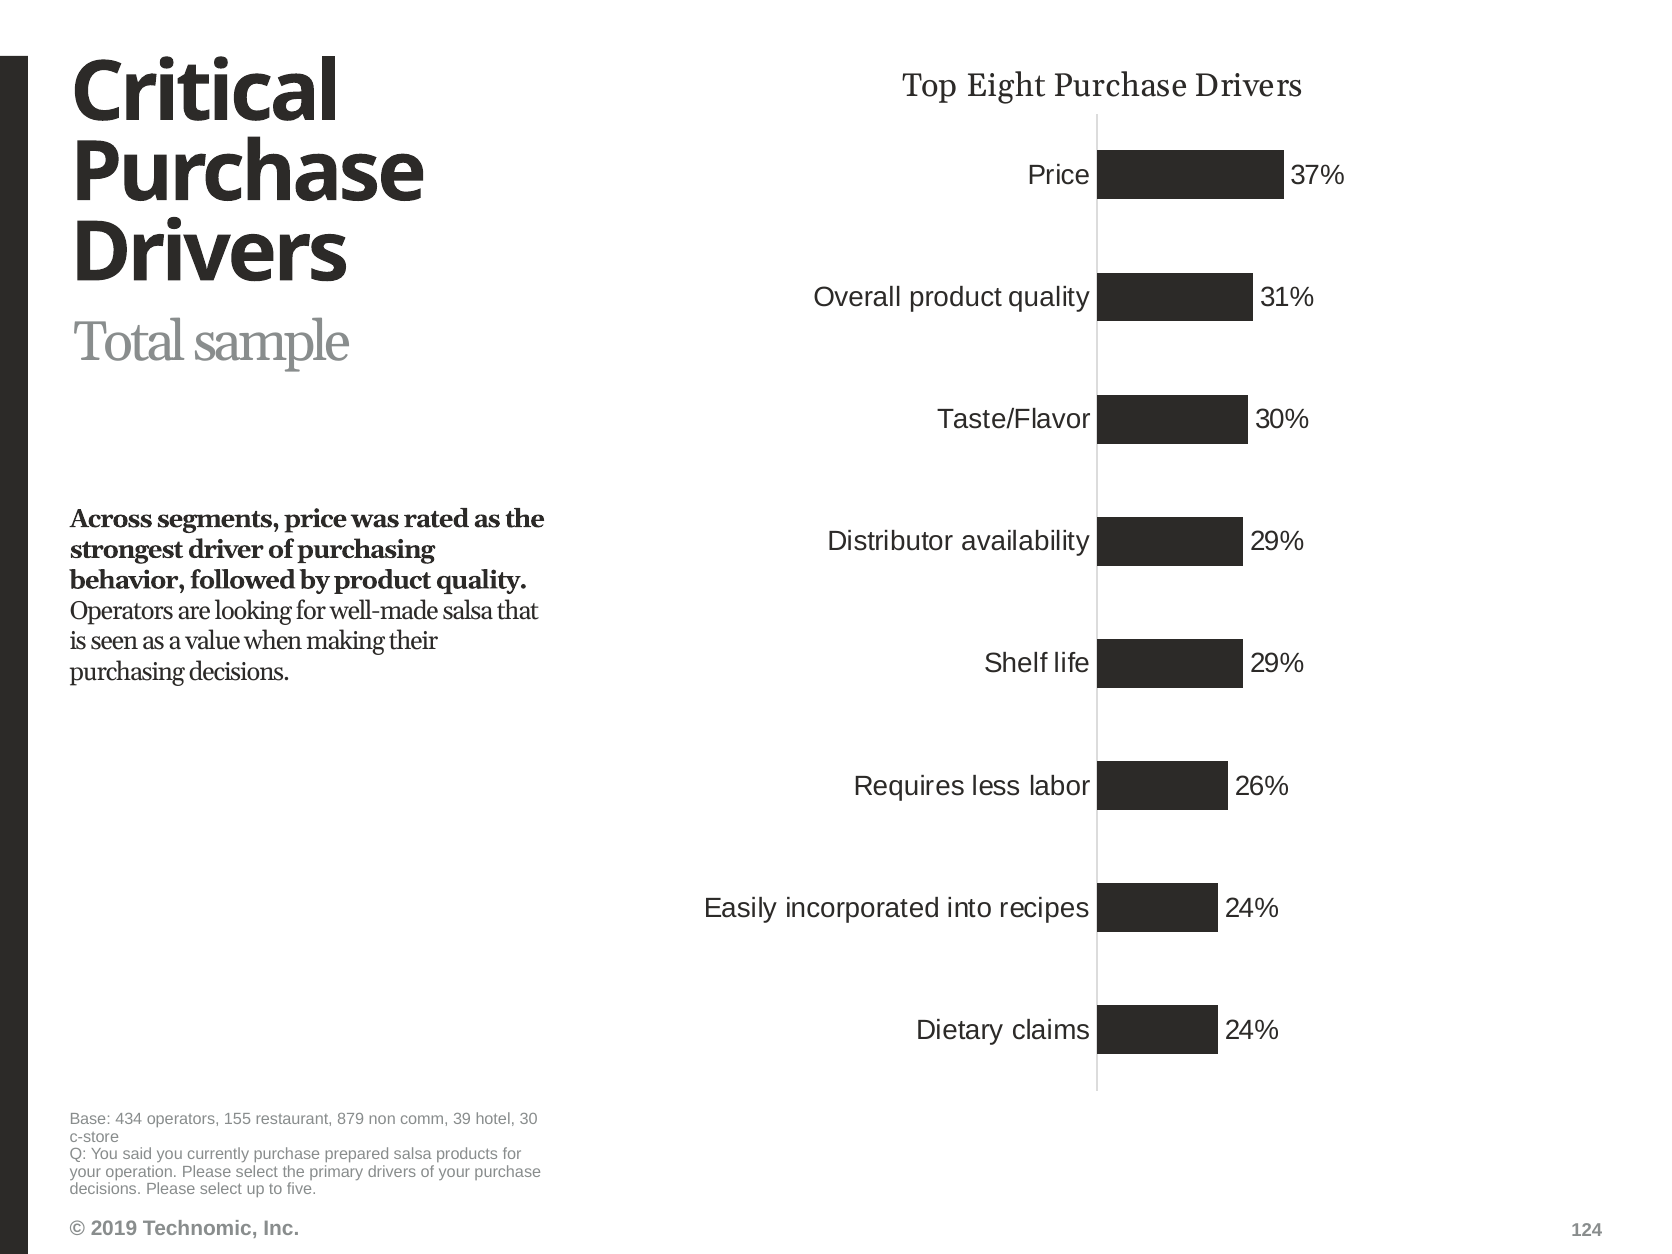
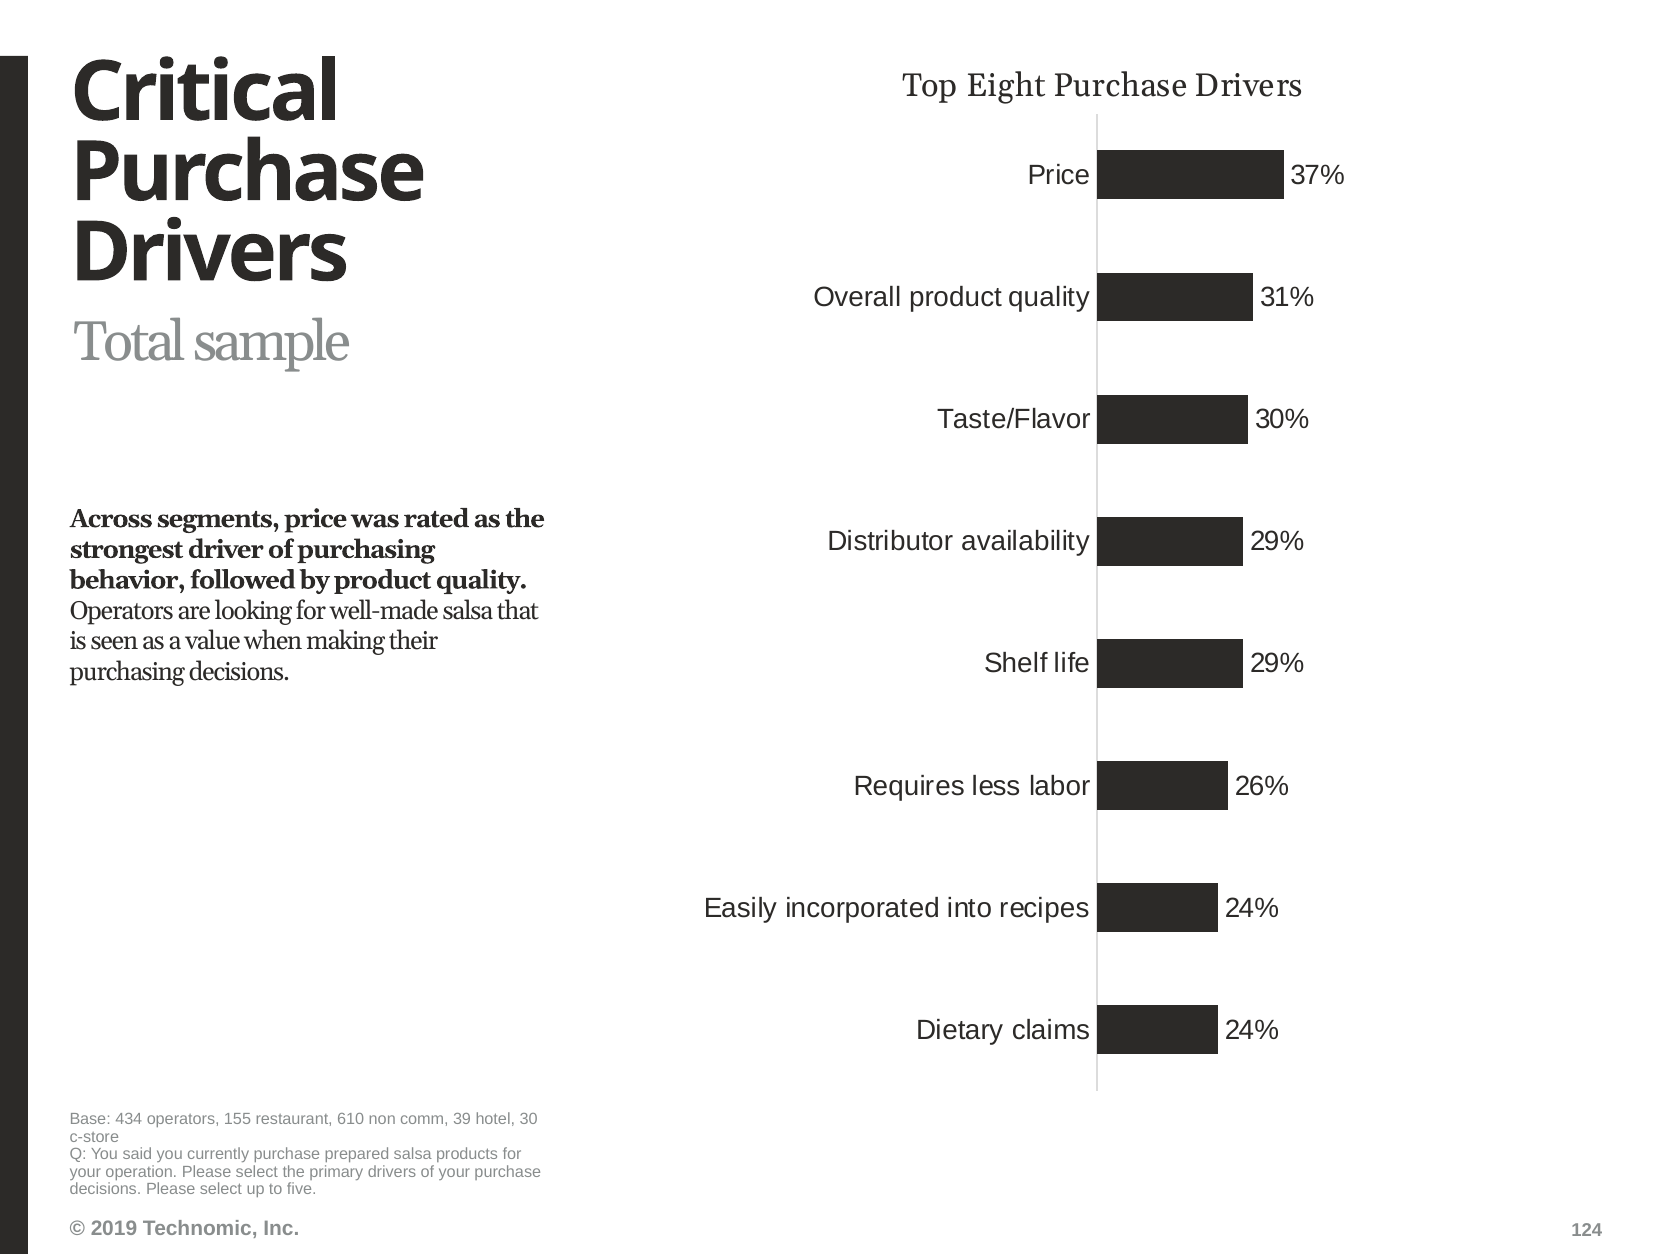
879: 879 -> 610 (351, 1119)
